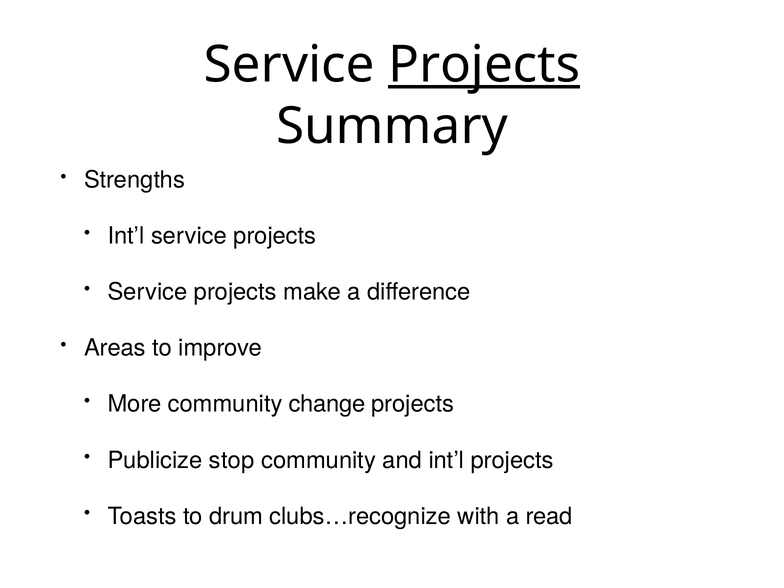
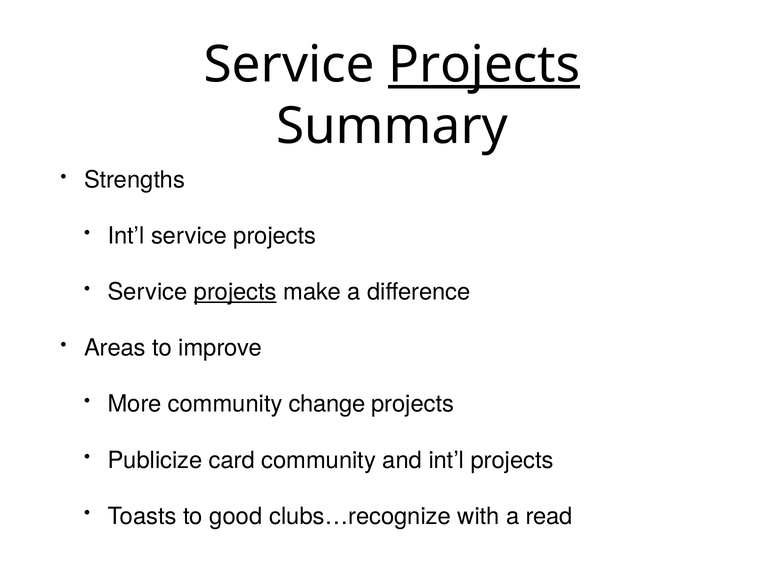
projects underline: none -> present (235, 292)
stop: stop -> card (232, 460)
drum: drum -> good (236, 516)
